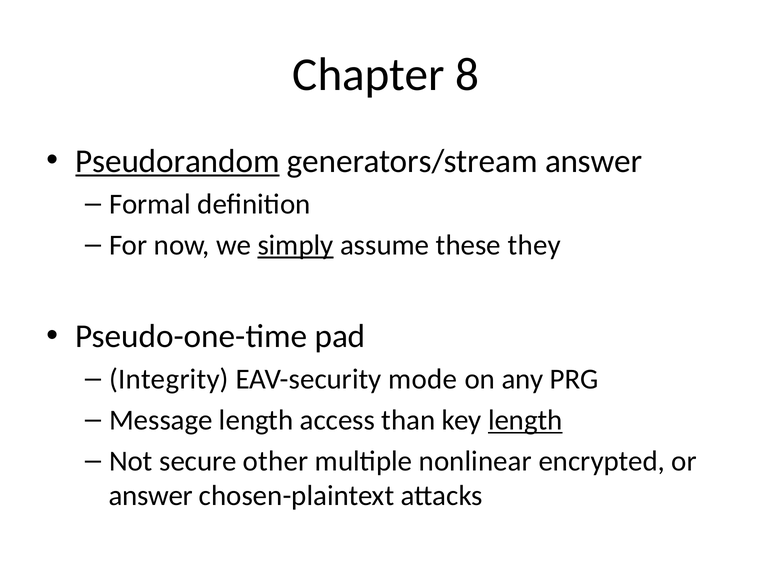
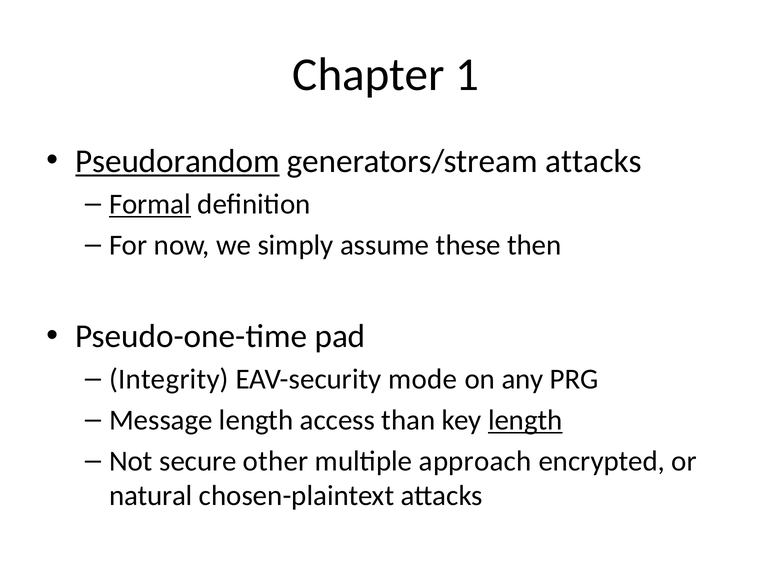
8: 8 -> 1 (467, 75)
generators/stream answer: answer -> attacks (593, 161)
Formal underline: none -> present (150, 204)
simply underline: present -> none (296, 245)
they: they -> then (534, 245)
nonlinear: nonlinear -> approach (475, 461)
answer: answer -> natural (151, 496)
